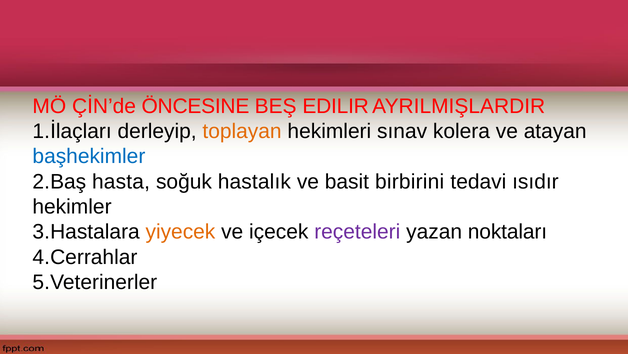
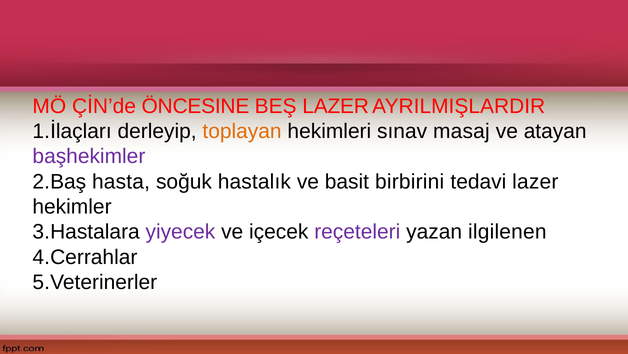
BEŞ EDILIR: EDILIR -> LAZER (336, 106)
kolera: kolera -> masaj (461, 131)
başhekimler colour: blue -> purple (89, 156)
tedavi ısıdır: ısıdır -> lazer (535, 181)
yiyecek colour: orange -> purple (180, 232)
noktaları: noktaları -> ilgilenen (507, 232)
